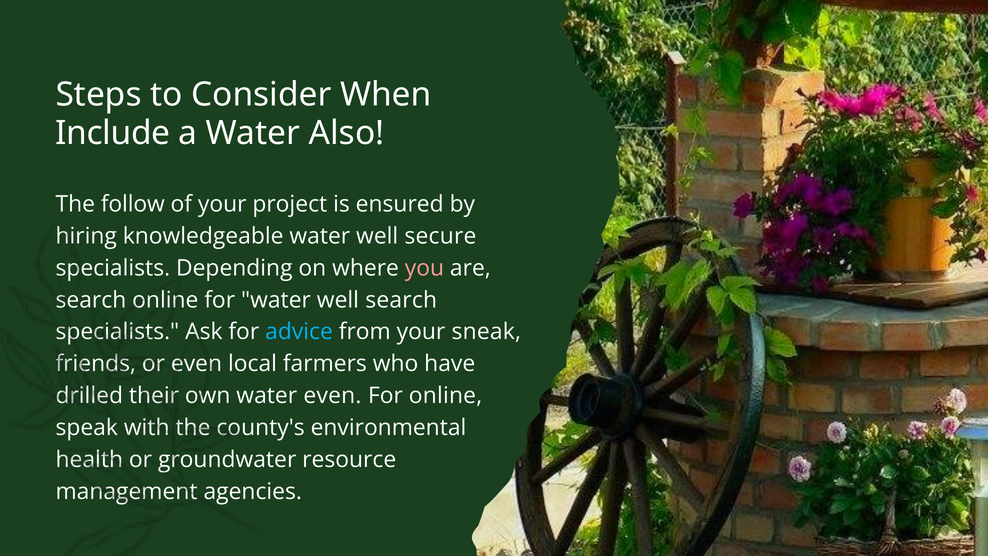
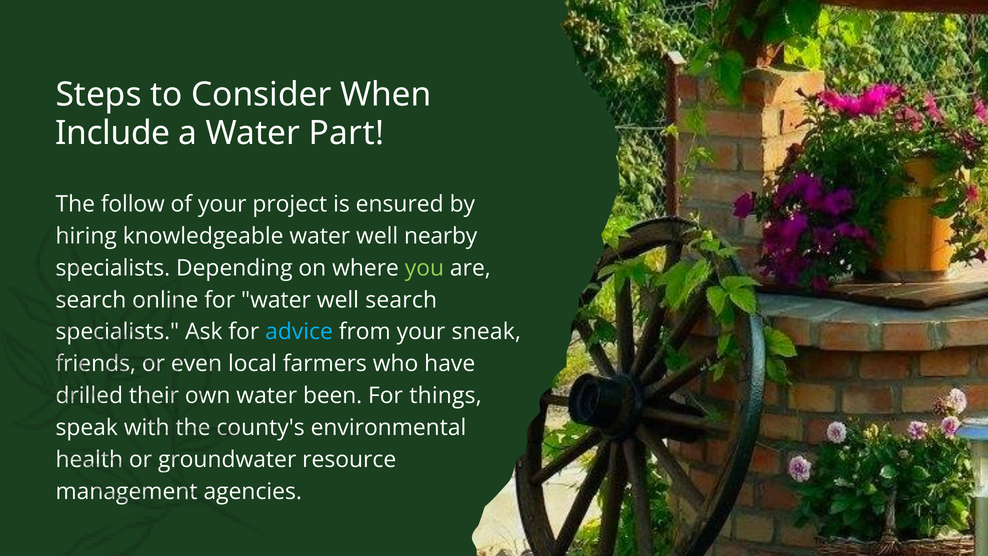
Also: Also -> Part (346, 133)
secure: secure -> nearby (441, 236)
you colour: pink -> light green (424, 268)
even: even -> been (333, 396)
For online: online -> things (446, 396)
